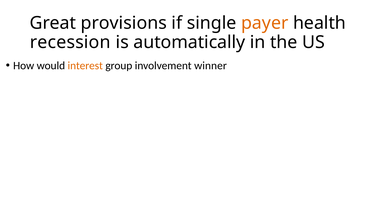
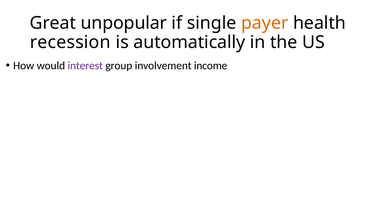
provisions: provisions -> unpopular (124, 23)
interest colour: orange -> purple (85, 66)
winner: winner -> income (211, 66)
